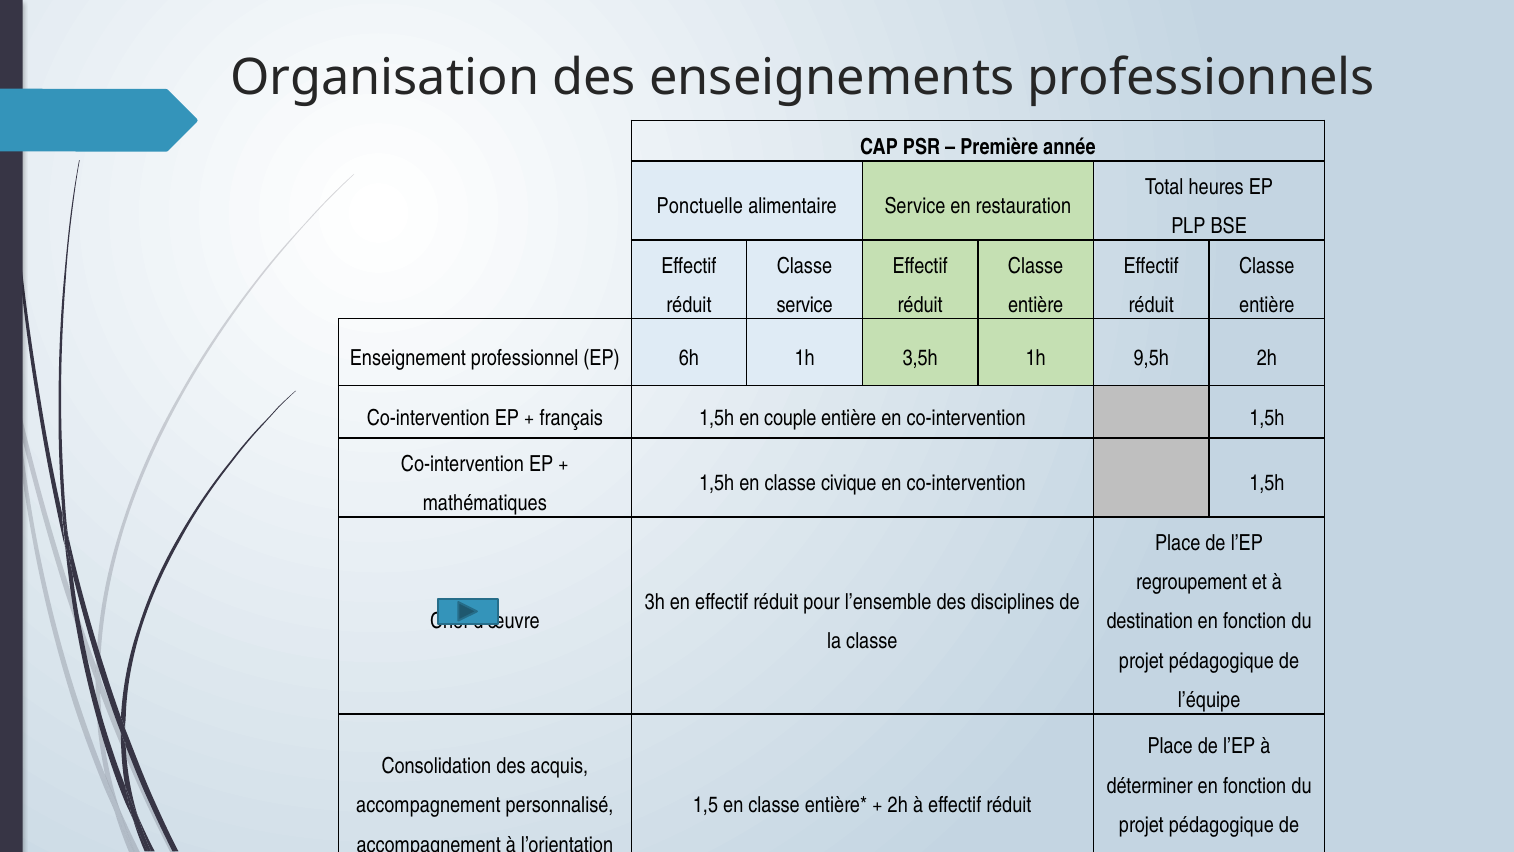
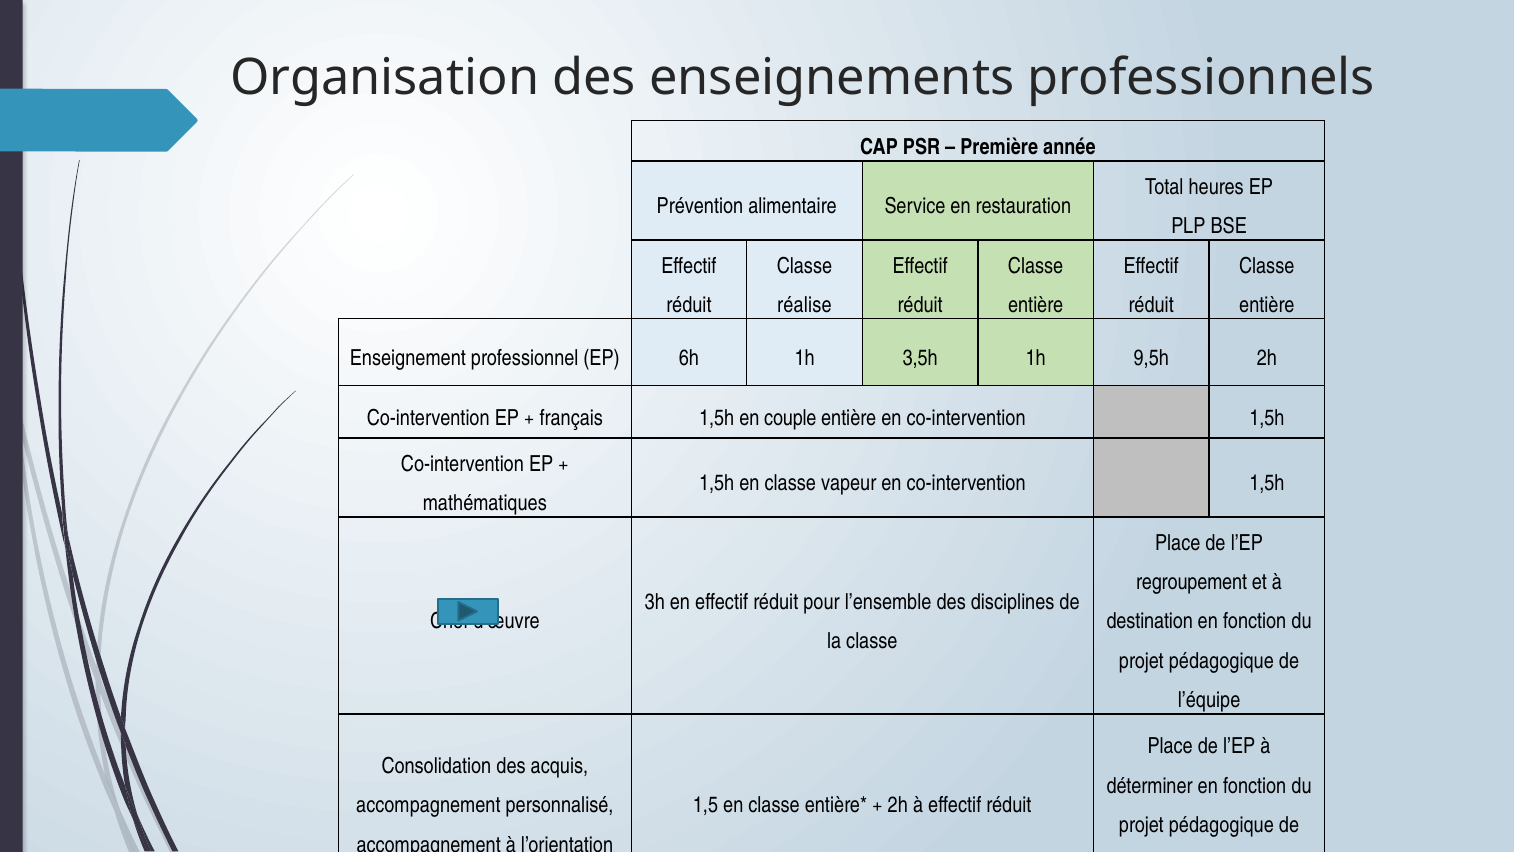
Ponctuelle: Ponctuelle -> Prévention (700, 207)
service: service -> réalise (804, 305)
civique: civique -> vapeur (849, 483)
